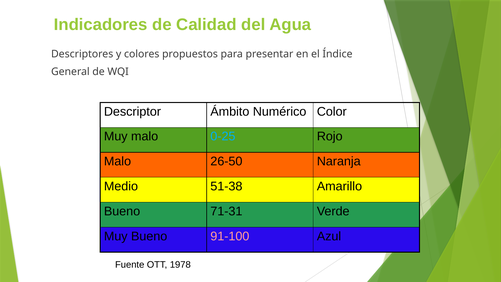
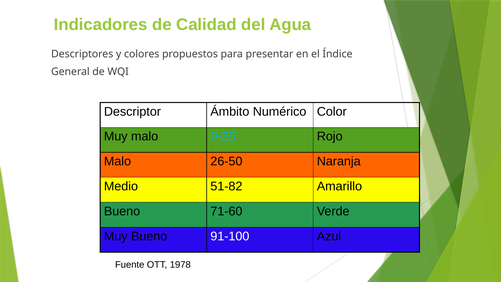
51-38: 51-38 -> 51-82 (226, 186)
71-31: 71-31 -> 71-60 (226, 211)
91-100 colour: pink -> white (230, 236)
